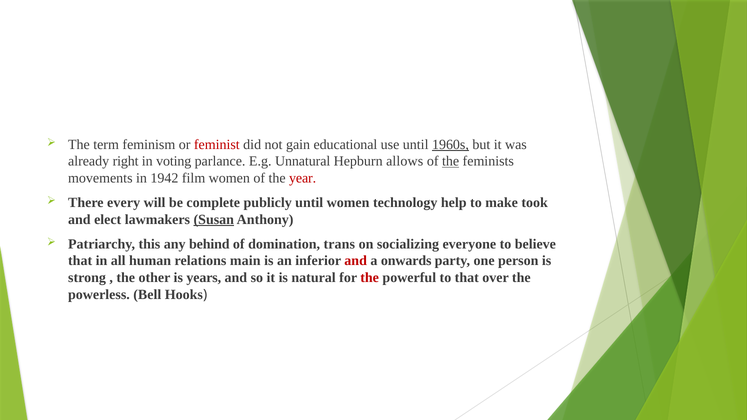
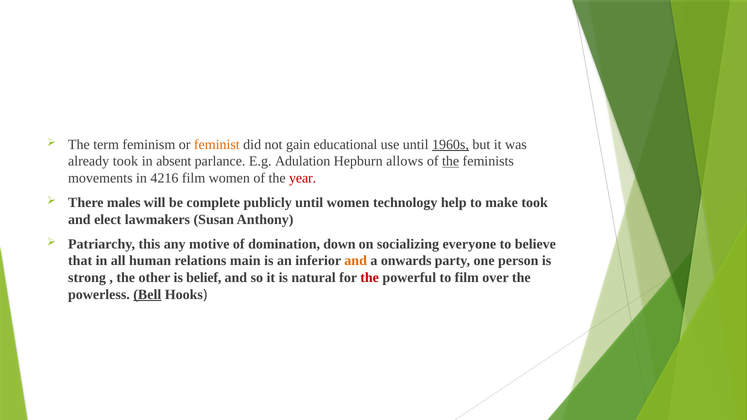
feminist colour: red -> orange (217, 145)
already right: right -> took (125, 161)
voting: voting -> absent (174, 161)
Unnatural: Unnatural -> Adulation (303, 161)
1942: 1942 -> 4216 (164, 178)
every: every -> males (124, 203)
Susan underline: present -> none (214, 220)
behind: behind -> motive (209, 244)
trans: trans -> down (339, 244)
and colour: red -> orange (356, 261)
years: years -> belief (204, 278)
to that: that -> film (467, 278)
Bell underline: none -> present (147, 295)
